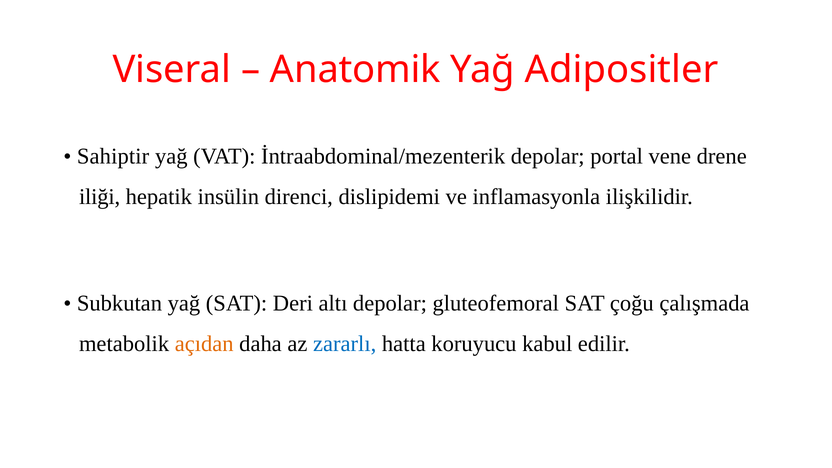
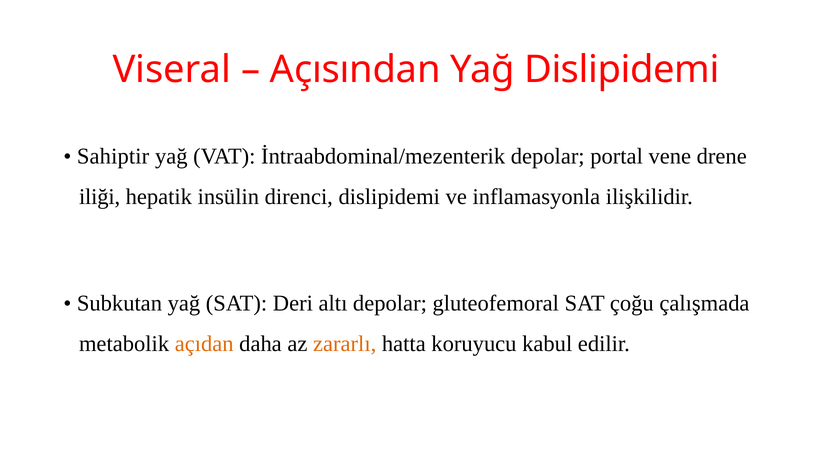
Anatomik: Anatomik -> Açısından (355, 70)
Yağ Adipositler: Adipositler -> Dislipidemi (622, 70)
zararlı colour: blue -> orange (345, 344)
